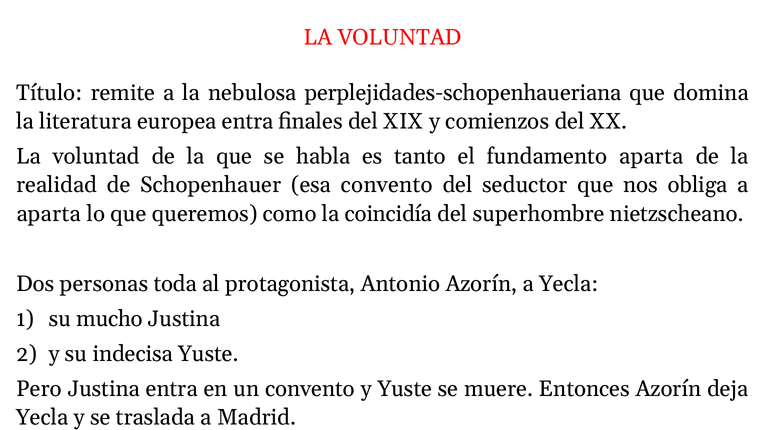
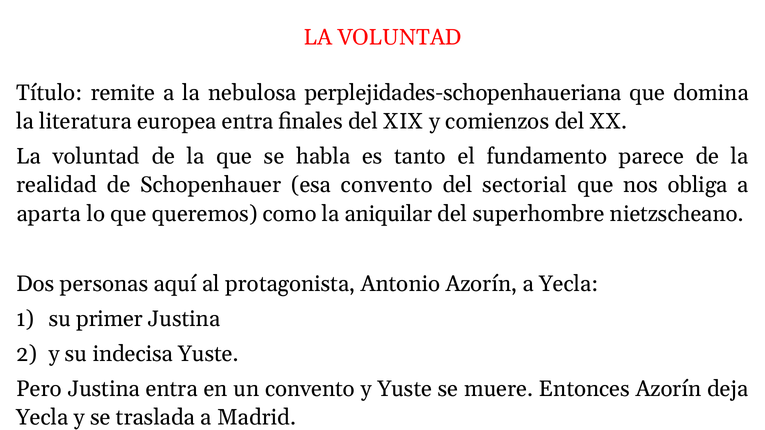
fundamento aparta: aparta -> parece (651, 157)
seductor: seductor -> sectorial (525, 185)
coincidía: coincidía -> aniquilar (389, 214)
toda: toda -> aquí (175, 284)
mucho: mucho -> primer (109, 319)
